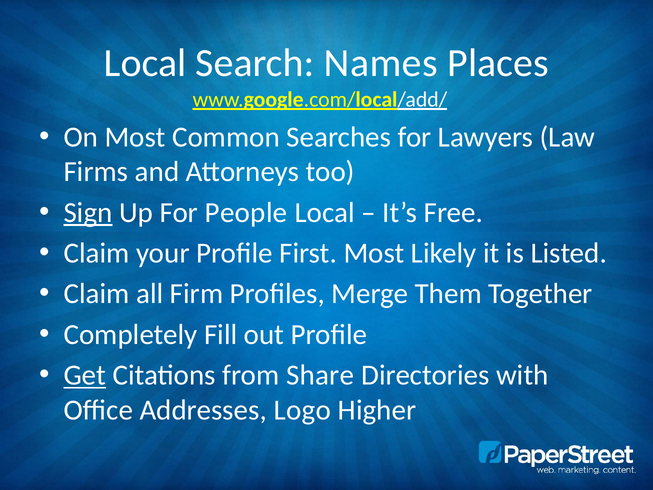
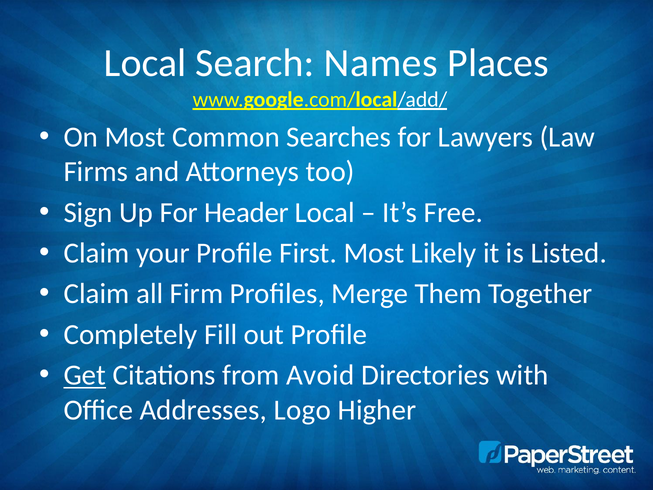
Sign underline: present -> none (88, 212)
People: People -> Header (246, 212)
Share: Share -> Avoid (320, 375)
